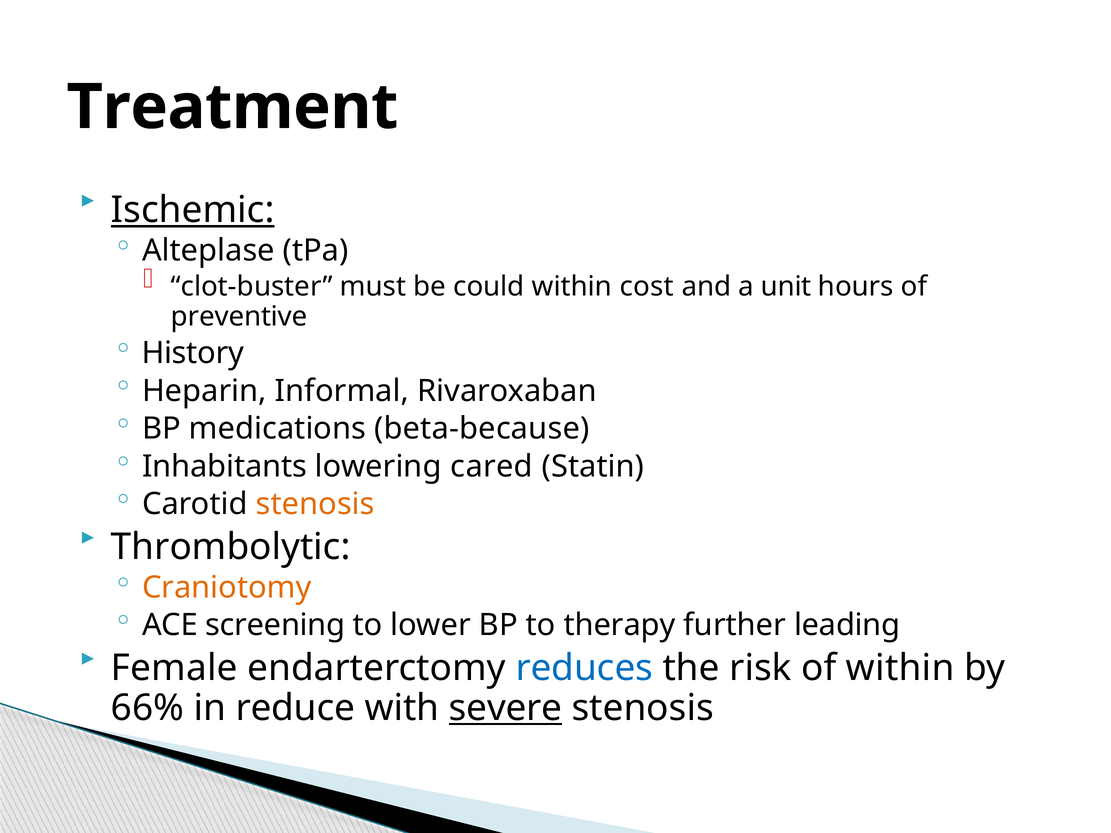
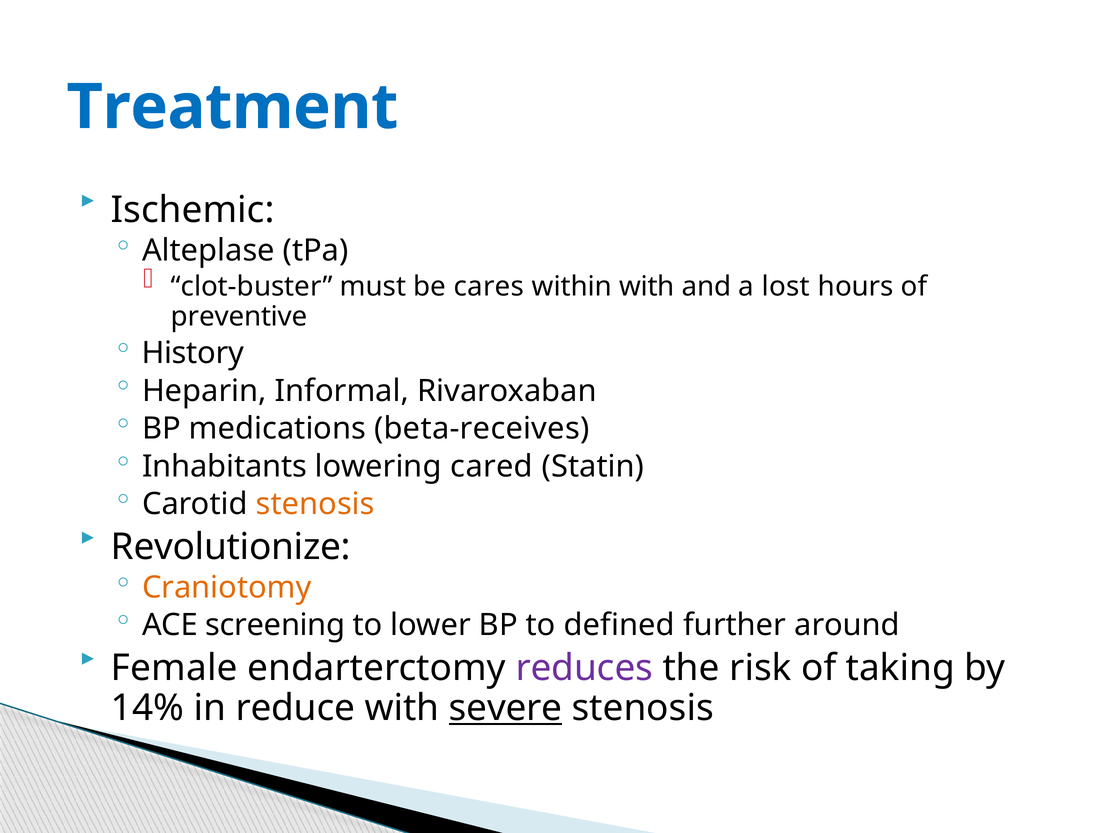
Treatment colour: black -> blue (232, 107)
Ischemic underline: present -> none (193, 210)
could: could -> cares (489, 287)
within cost: cost -> with (647, 287)
unit: unit -> lost (786, 287)
beta-because: beta-because -> beta-receives (482, 429)
Thrombolytic: Thrombolytic -> Revolutionize (231, 547)
therapy: therapy -> defined (619, 625)
leading: leading -> around (847, 625)
reduces colour: blue -> purple (584, 668)
of within: within -> taking (900, 668)
66%: 66% -> 14% (147, 708)
